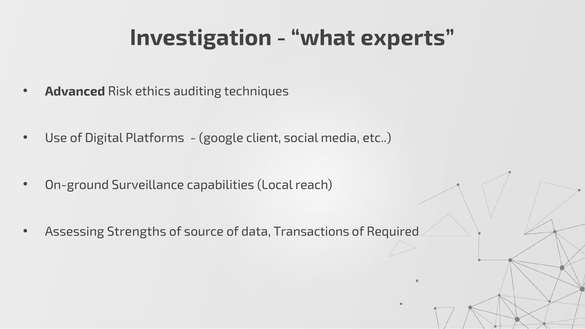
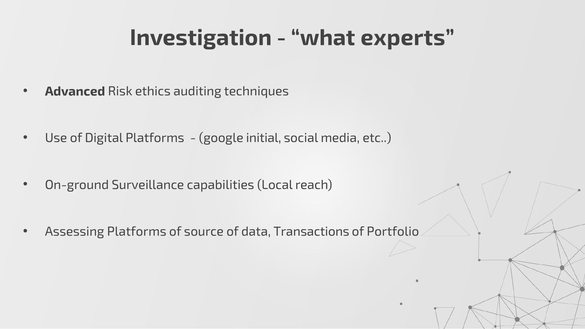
client: client -> initial (264, 138)
Assessing Strengths: Strengths -> Platforms (137, 232)
Required: Required -> Portfolio (393, 232)
